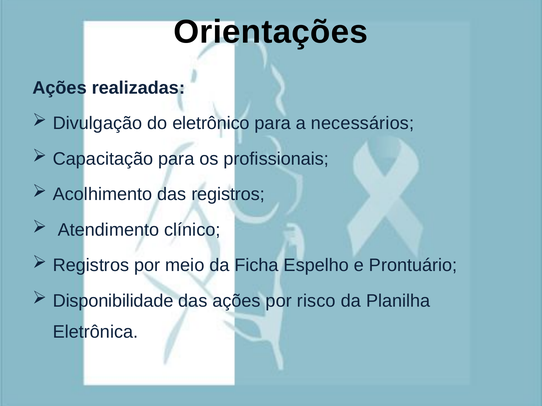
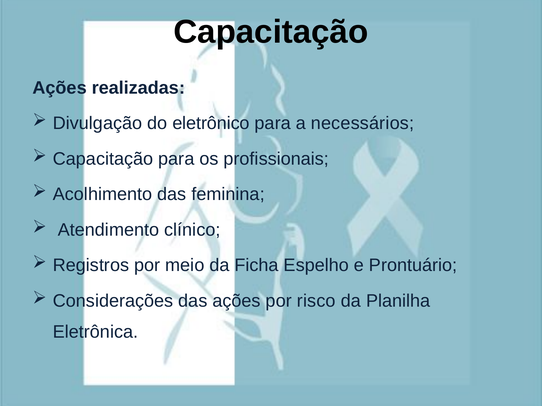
Orientações: Orientações -> Capacitação (271, 32)
das registros: registros -> feminina (228, 195)
Disponibilidade: Disponibilidade -> Considerações (113, 301)
